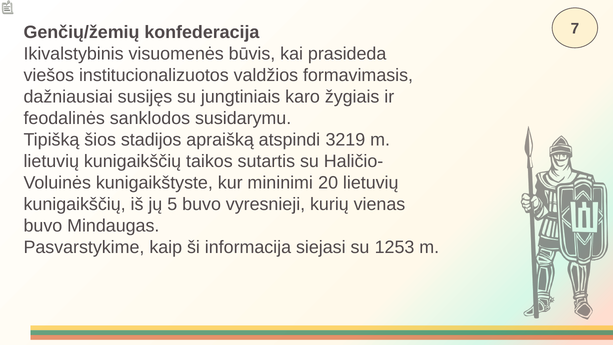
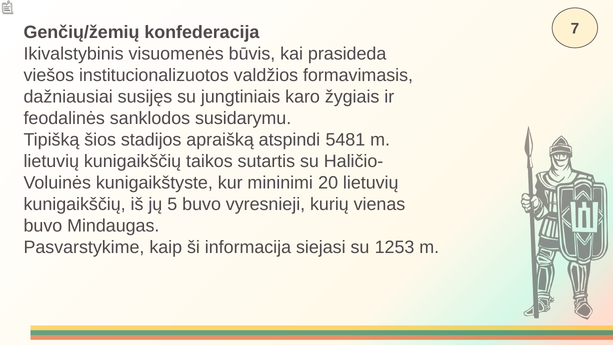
3219: 3219 -> 5481 (345, 140)
